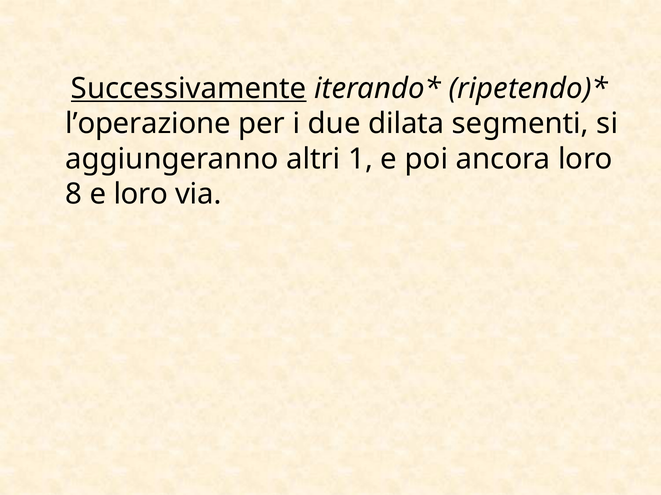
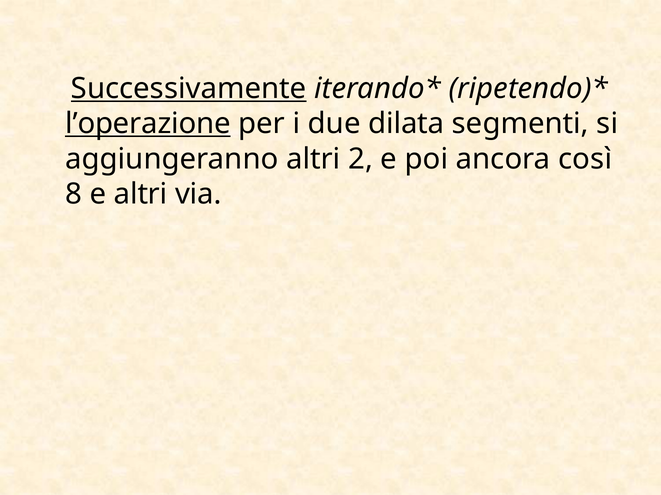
l’operazione underline: none -> present (148, 124)
1: 1 -> 2 (361, 159)
ancora loro: loro -> così (585, 159)
e loro: loro -> altri (141, 194)
